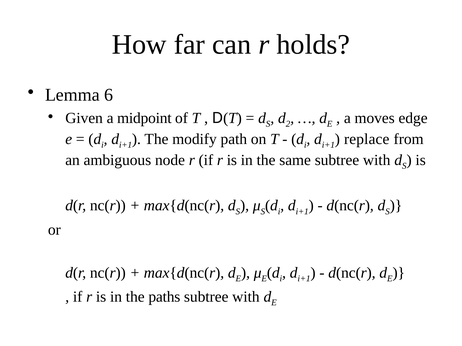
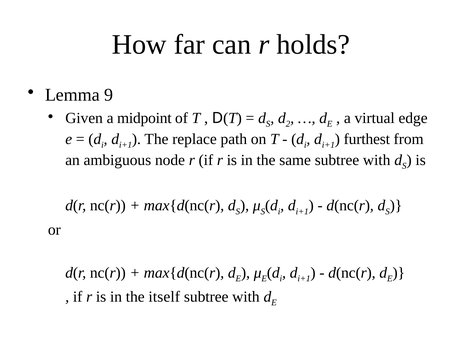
6: 6 -> 9 (109, 95)
moves: moves -> virtual (375, 118)
modify: modify -> replace (194, 139)
replace: replace -> furthest (367, 139)
paths: paths -> itself (164, 297)
